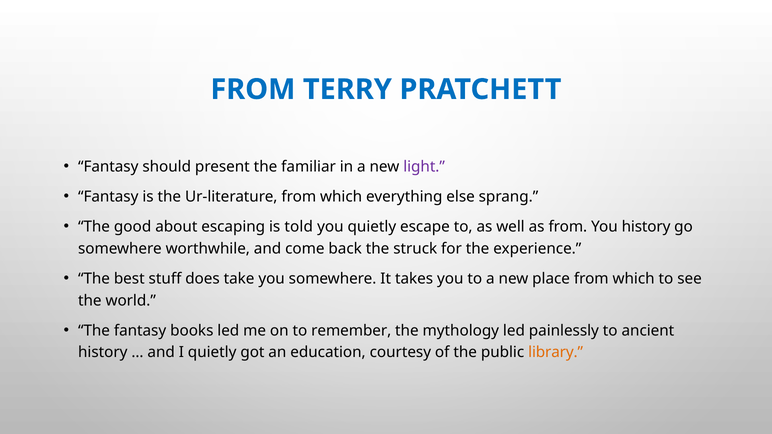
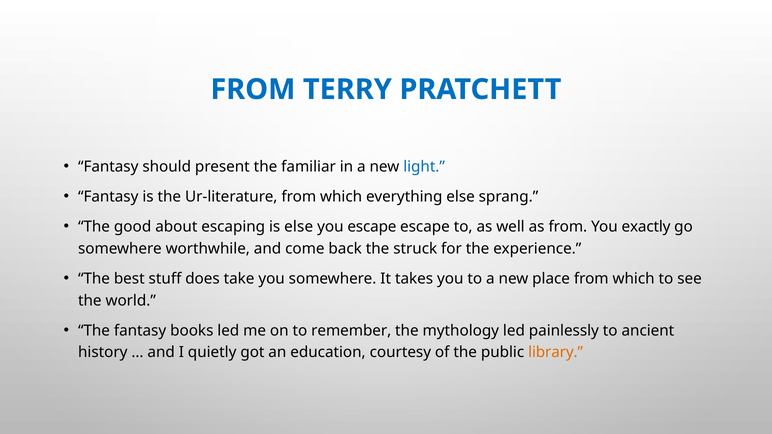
light colour: purple -> blue (424, 167)
is told: told -> else (299, 227)
you quietly: quietly -> escape (372, 227)
You history: history -> exactly (646, 227)
